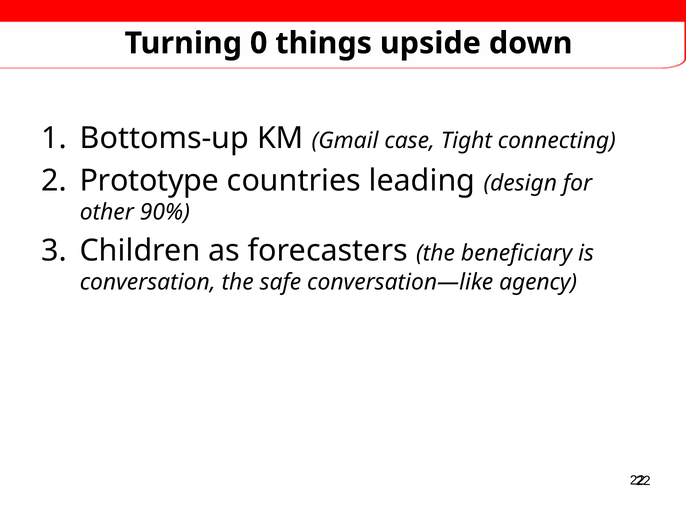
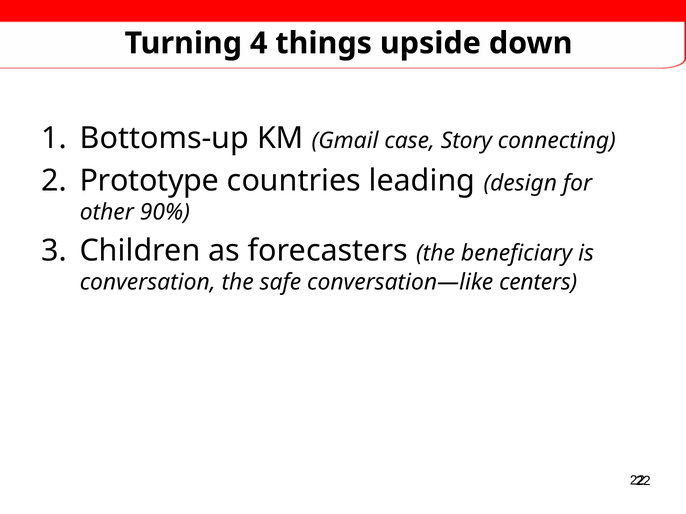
0: 0 -> 4 (259, 43)
Tight: Tight -> Story (466, 141)
agency: agency -> centers (538, 283)
